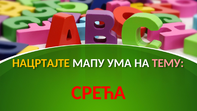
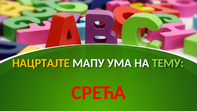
ТЕМУ colour: pink -> light green (168, 63)
